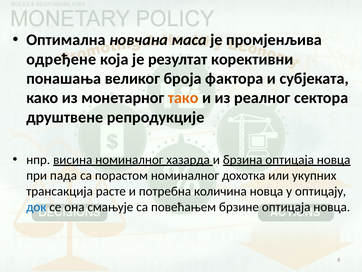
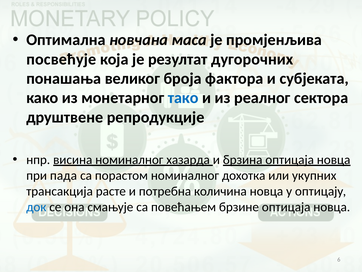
одређене: одређене -> посвећује (61, 59)
корективни: корективни -> дугорочних (252, 59)
тако colour: orange -> blue (183, 98)
